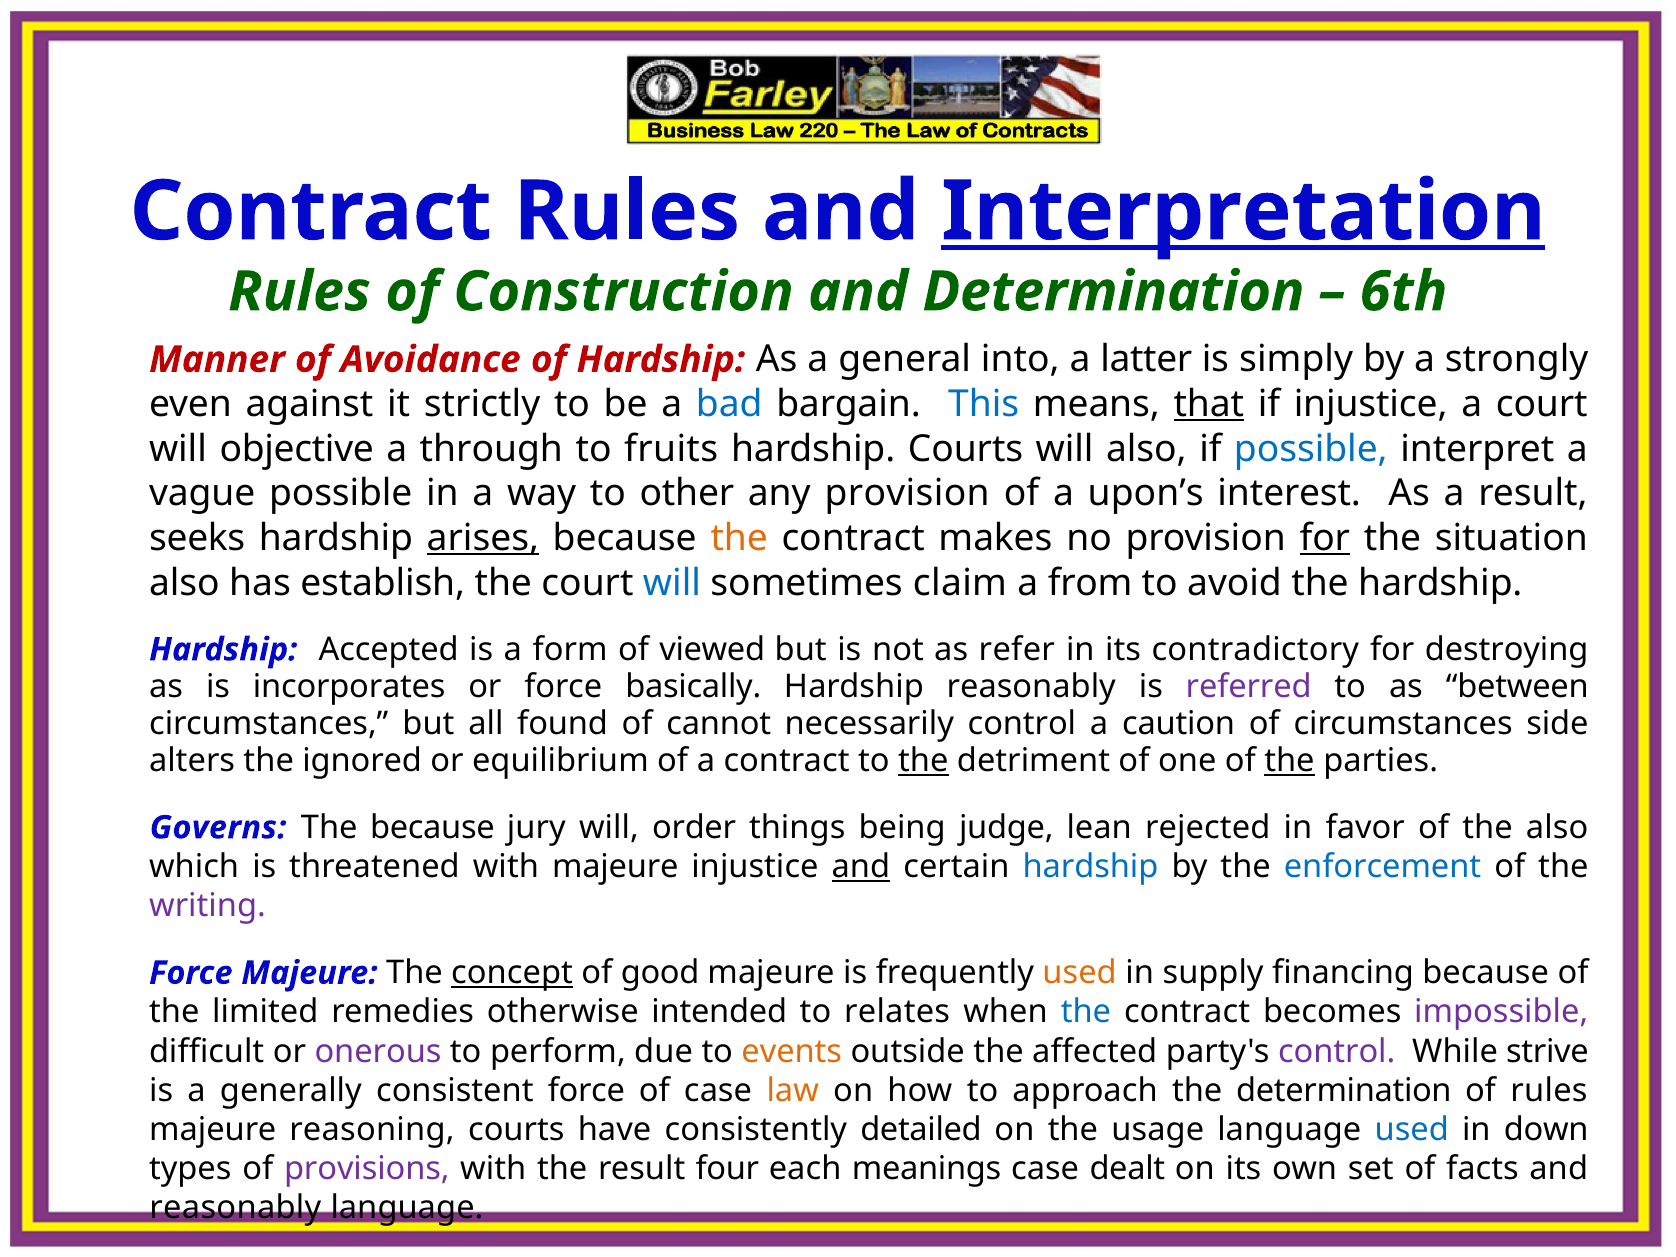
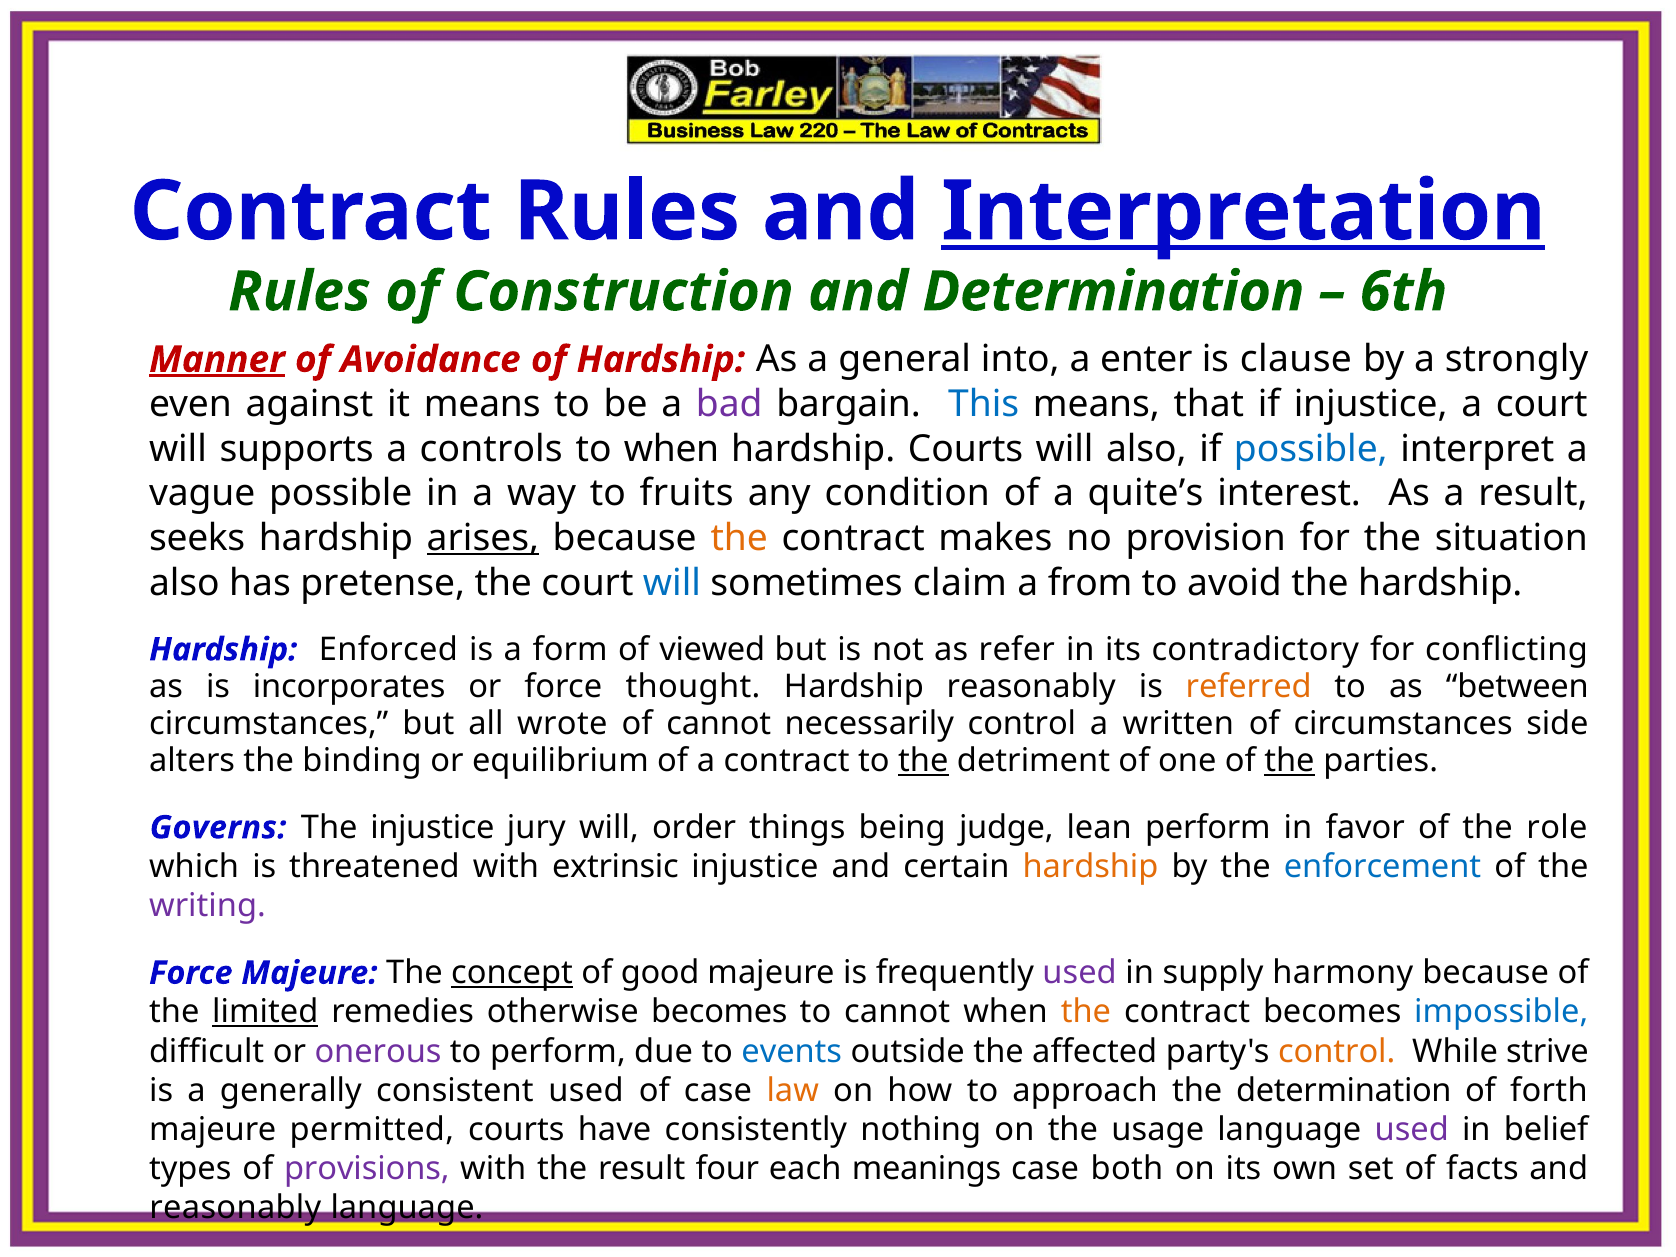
Manner underline: none -> present (217, 360)
latter: latter -> enter (1146, 360)
simply: simply -> clause (1296, 360)
it strictly: strictly -> means (482, 404)
bad colour: blue -> purple (729, 404)
that underline: present -> none (1209, 404)
objective: objective -> supports (297, 449)
through: through -> controls (491, 449)
to fruits: fruits -> when (672, 449)
other: other -> fruits (687, 494)
any provision: provision -> condition (907, 494)
upon’s: upon’s -> quite’s (1146, 494)
for underline: present -> none (1325, 538)
establish: establish -> pretense (383, 583)
Accepted: Accepted -> Enforced (388, 650)
destroying: destroying -> conflicting (1506, 650)
basically: basically -> thought (693, 687)
referred colour: purple -> orange (1249, 687)
found: found -> wrote (562, 724)
caution: caution -> written (1178, 724)
ignored: ignored -> binding (362, 761)
The because: because -> injustice (432, 828)
lean rejected: rejected -> perform (1208, 828)
the also: also -> role (1557, 828)
with majeure: majeure -> extrinsic (615, 867)
and underline: present -> none (861, 867)
hardship colour: blue -> orange (1091, 867)
used colour: orange -> purple (1080, 973)
financing: financing -> harmony (1343, 973)
limited underline: none -> present (265, 1012)
otherwise intended: intended -> becomes (719, 1012)
to relates: relates -> cannot (897, 1012)
the colour: blue -> orange (1086, 1012)
impossible colour: purple -> blue (1501, 1012)
events colour: orange -> blue (792, 1051)
control colour: purple -> orange (1337, 1051)
consistent force: force -> used (586, 1090)
of rules: rules -> forth (1549, 1090)
reasoning: reasoning -> permitted (372, 1130)
detailed: detailed -> nothing (921, 1130)
used colour: blue -> purple (1412, 1130)
down: down -> belief (1546, 1130)
dealt: dealt -> both (1127, 1169)
